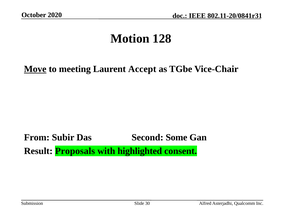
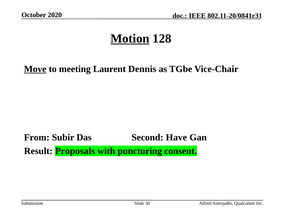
Motion underline: none -> present (130, 38)
Accept: Accept -> Dennis (142, 69)
Some: Some -> Have (176, 137)
highlighted: highlighted -> puncturing (140, 151)
